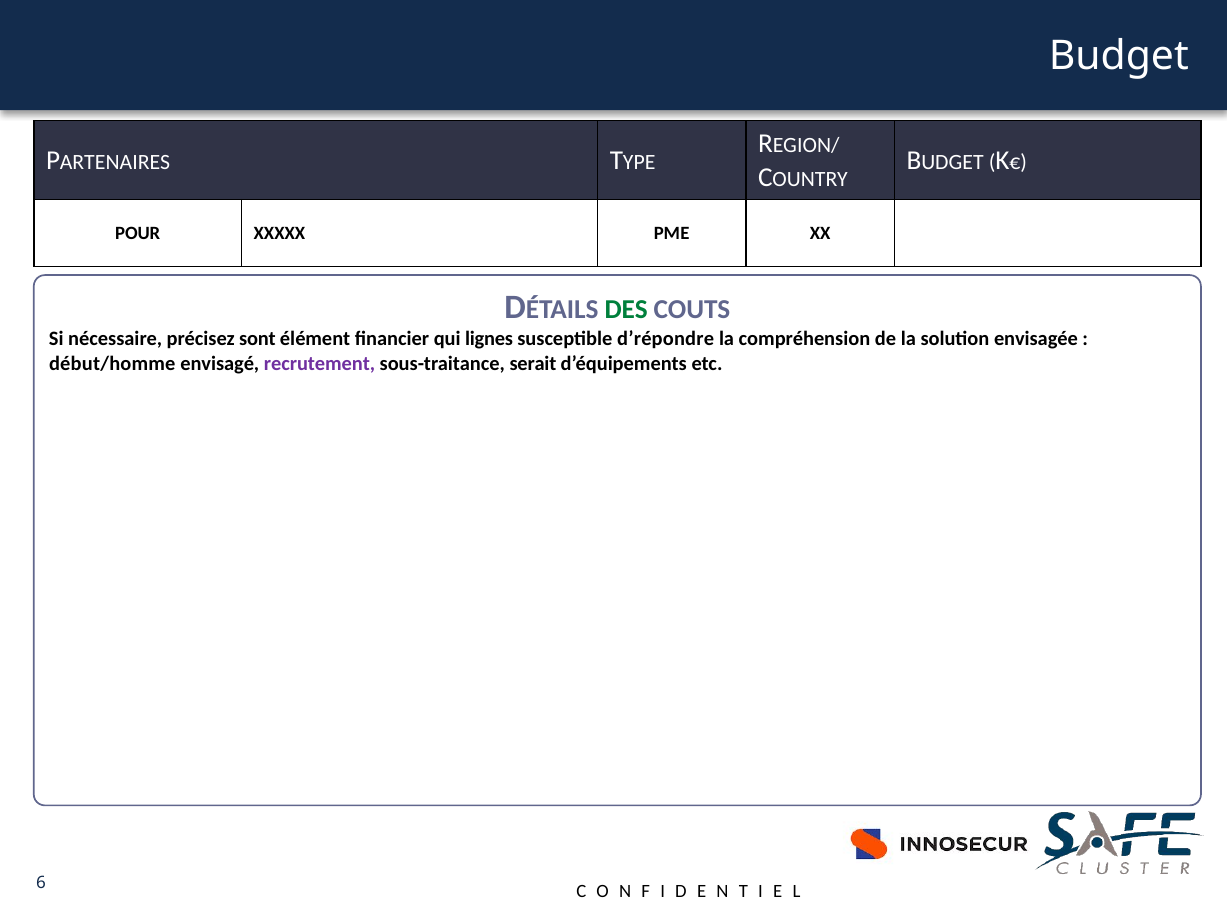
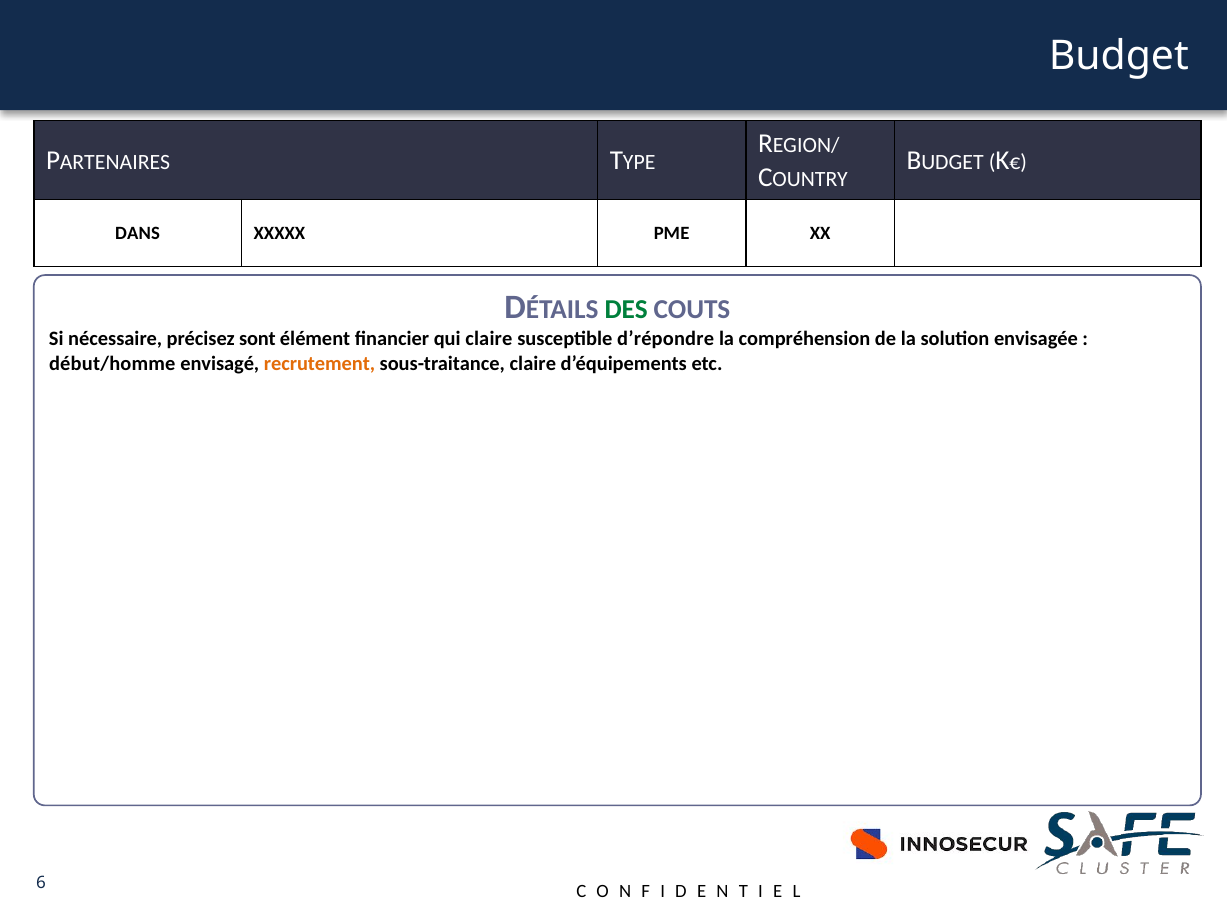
POUR: POUR -> DANS (138, 234)
qui lignes: lignes -> claire (489, 339)
recrutement colour: purple -> orange (319, 364)
sous-traitance serait: serait -> claire (533, 364)
